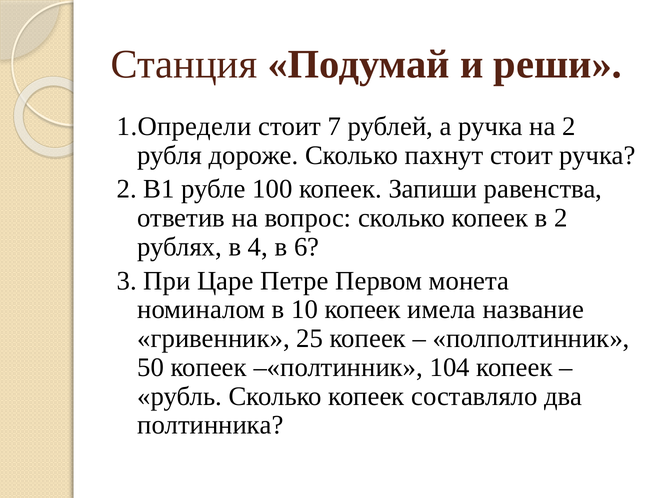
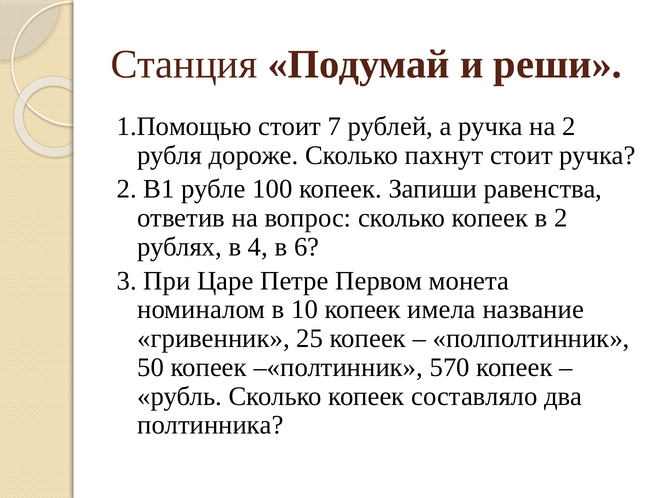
1.Определи: 1.Определи -> 1.Помощью (184, 126)
104: 104 -> 570 (450, 367)
